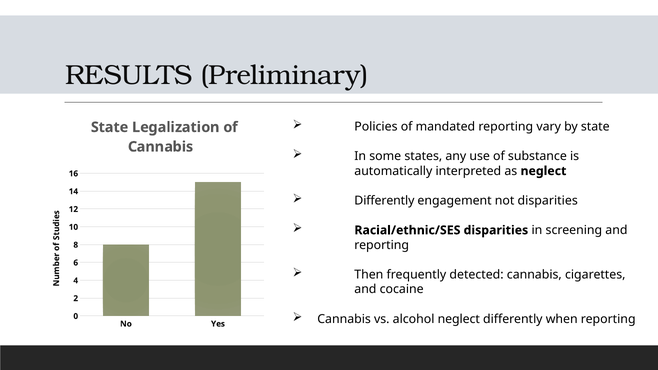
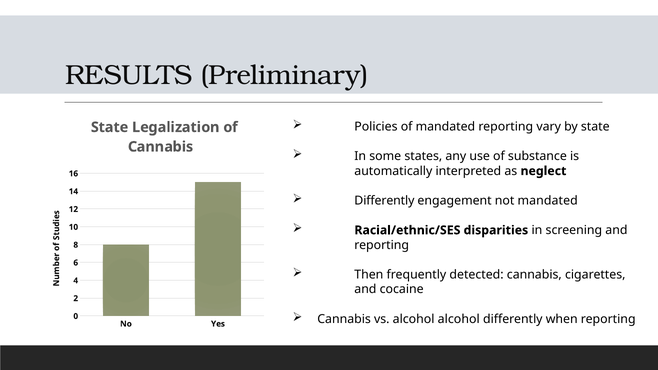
not disparities: disparities -> mandated (548, 201)
alcohol neglect: neglect -> alcohol (459, 319)
